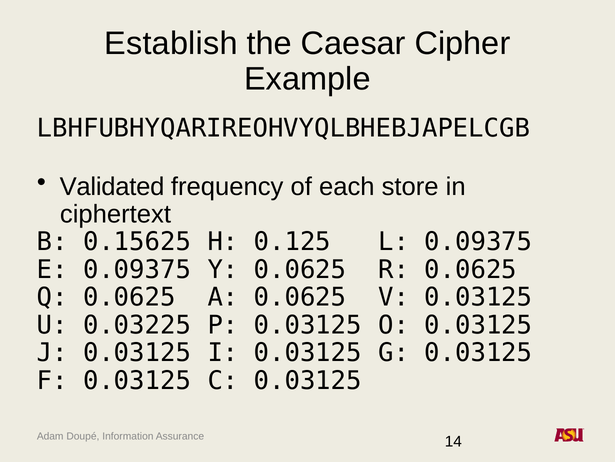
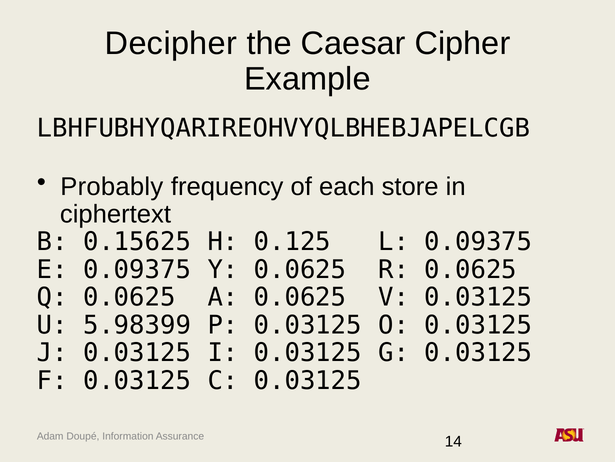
Establish: Establish -> Decipher (171, 44)
Validated: Validated -> Probably (112, 186)
0.03225: 0.03225 -> 5.98399 (137, 325)
